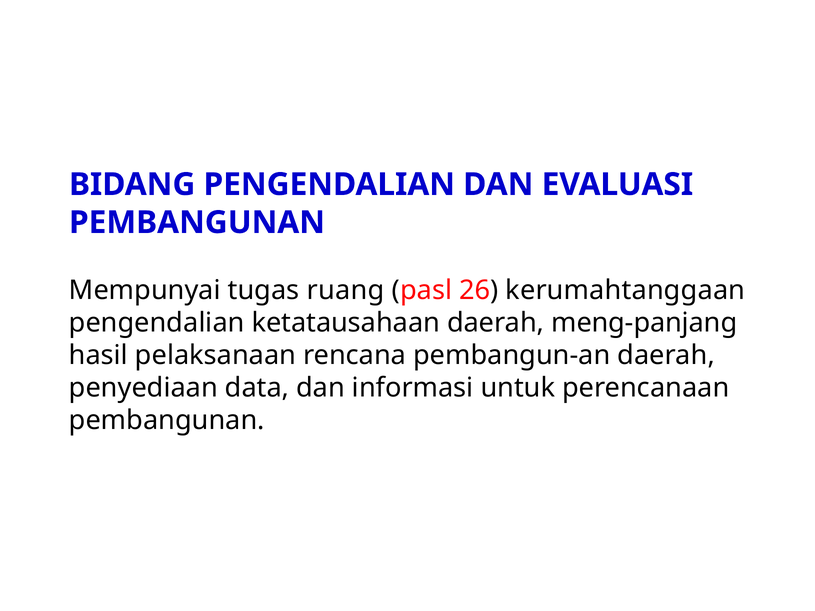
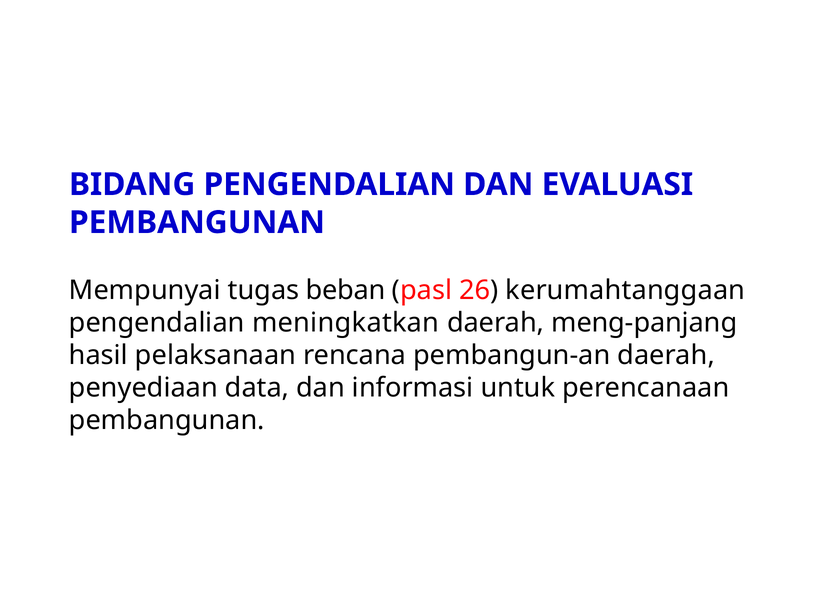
ruang: ruang -> beban (346, 290)
ketatausahaan: ketatausahaan -> meningkatkan (346, 323)
